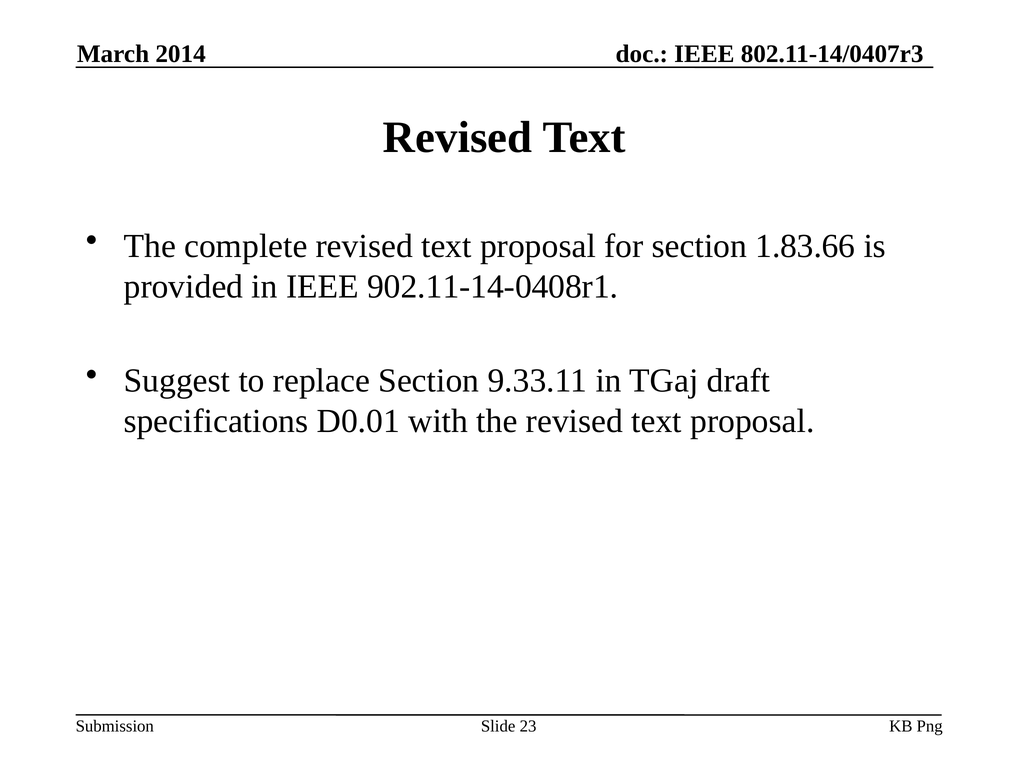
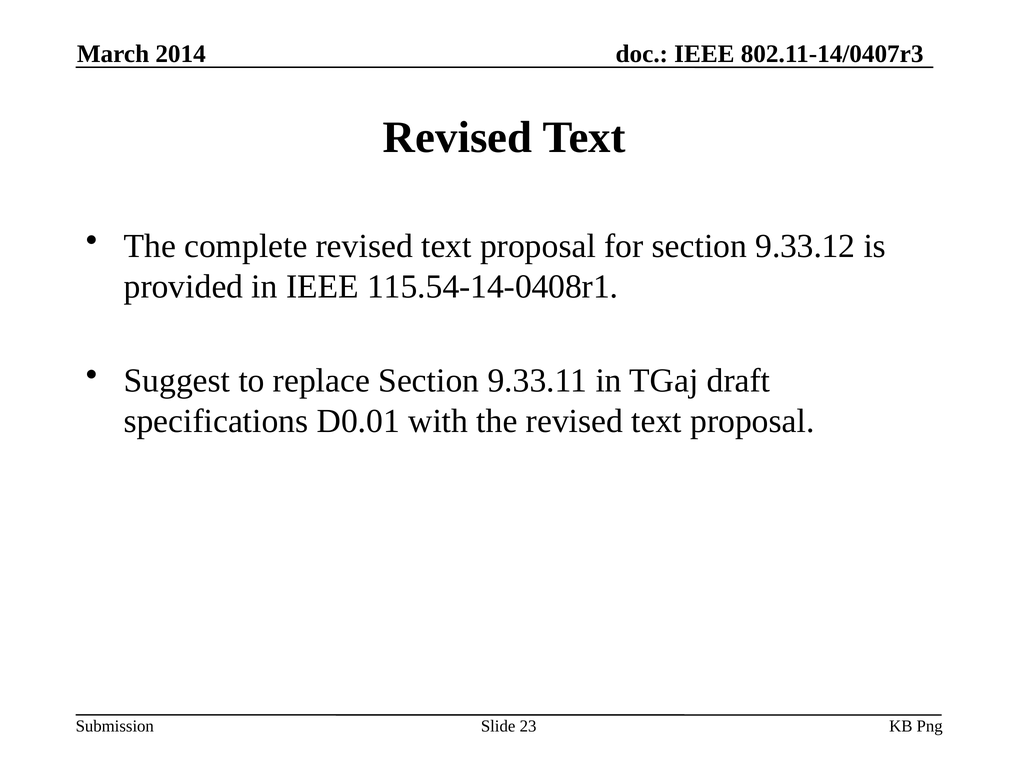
1.83.66: 1.83.66 -> 9.33.12 (805, 246)
902.11-14-0408r1: 902.11-14-0408r1 -> 115.54-14-0408r1 (493, 287)
